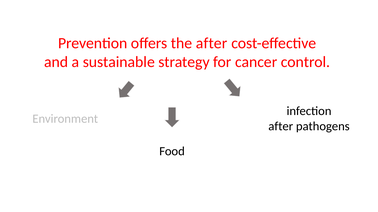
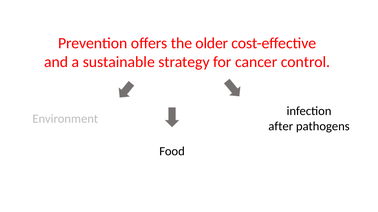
the after: after -> older (212, 43)
